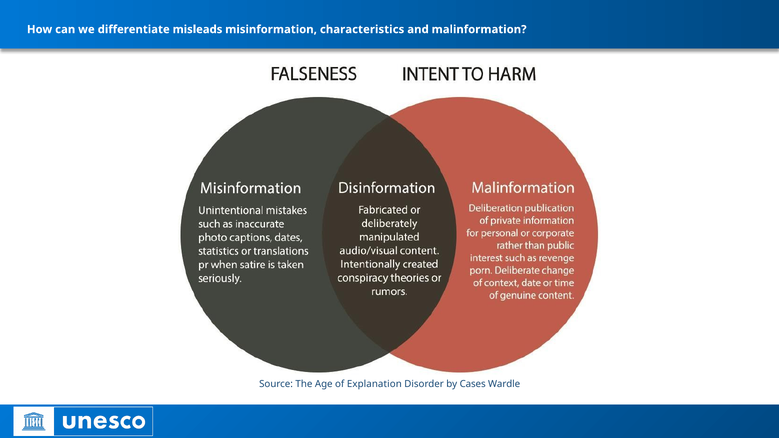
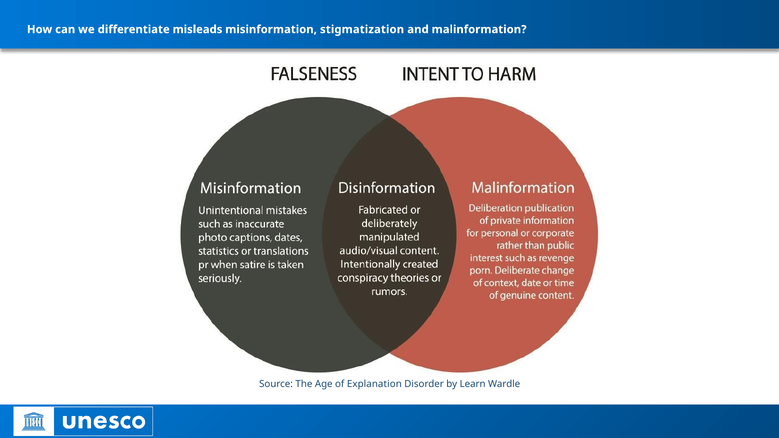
characteristics: characteristics -> stigmatization (362, 29)
Cases: Cases -> Learn (473, 384)
